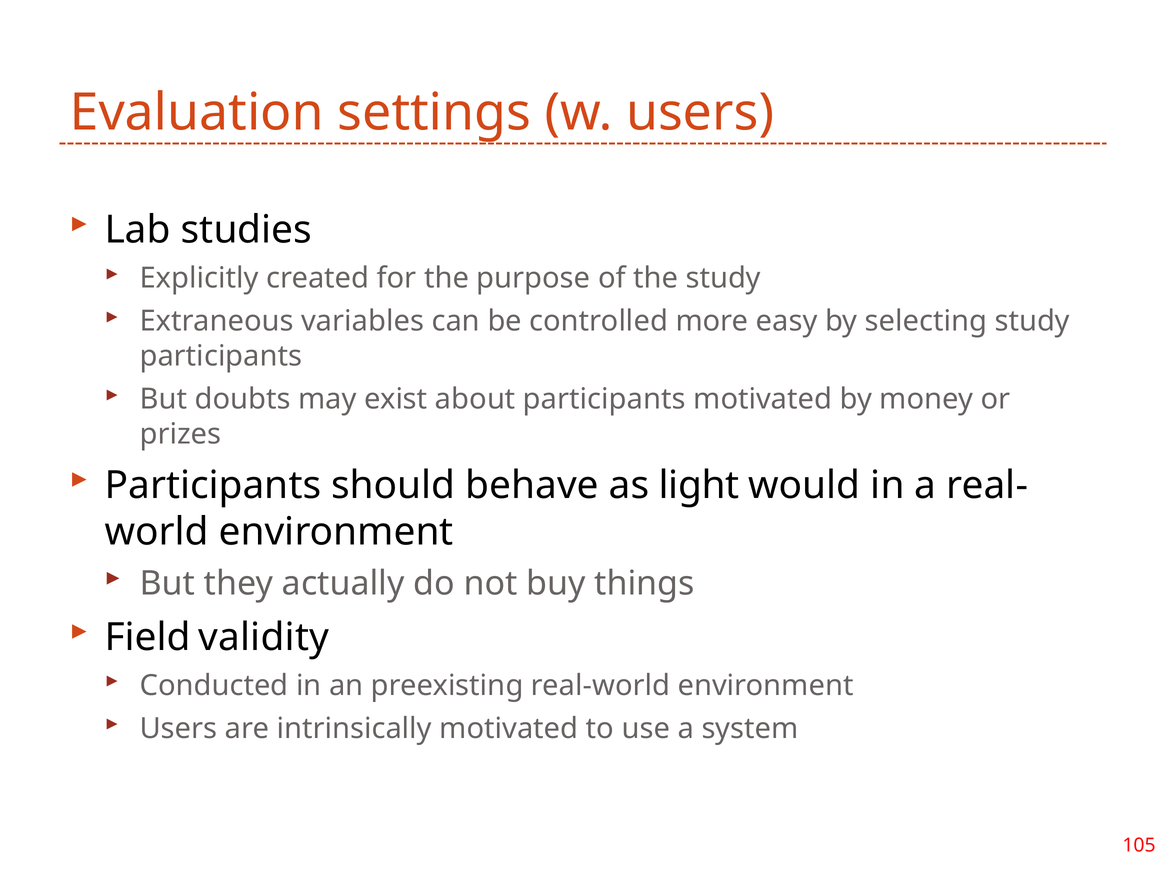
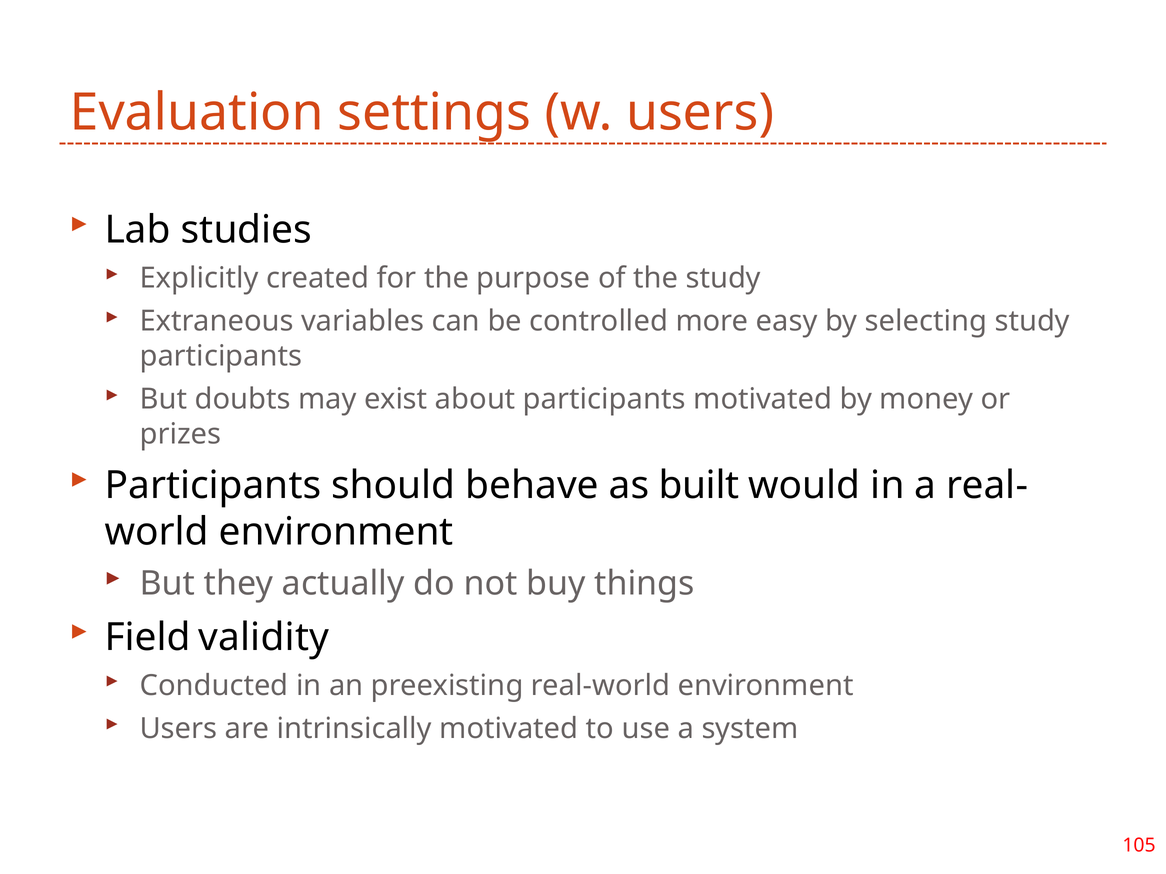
light: light -> built (699, 486)
